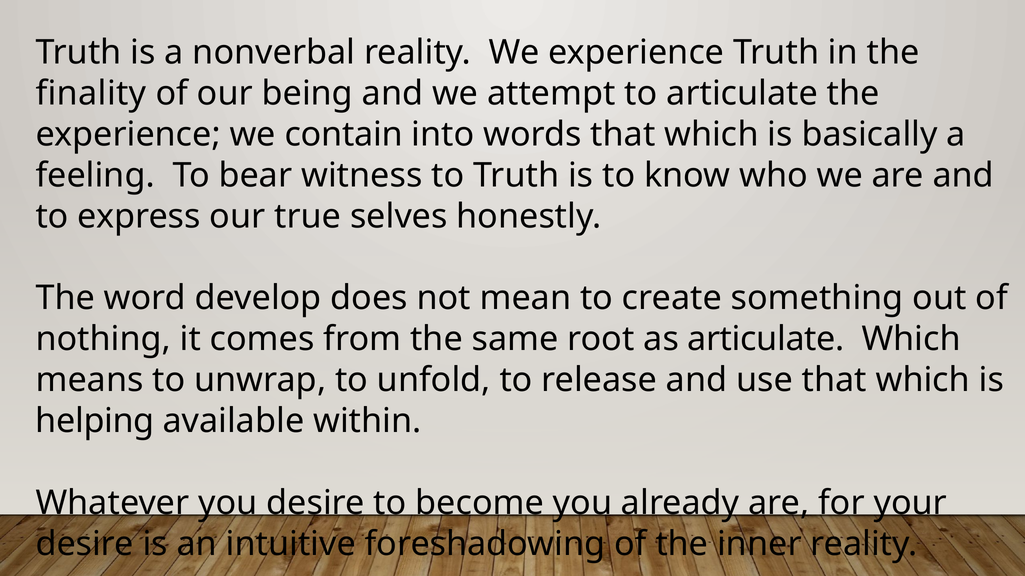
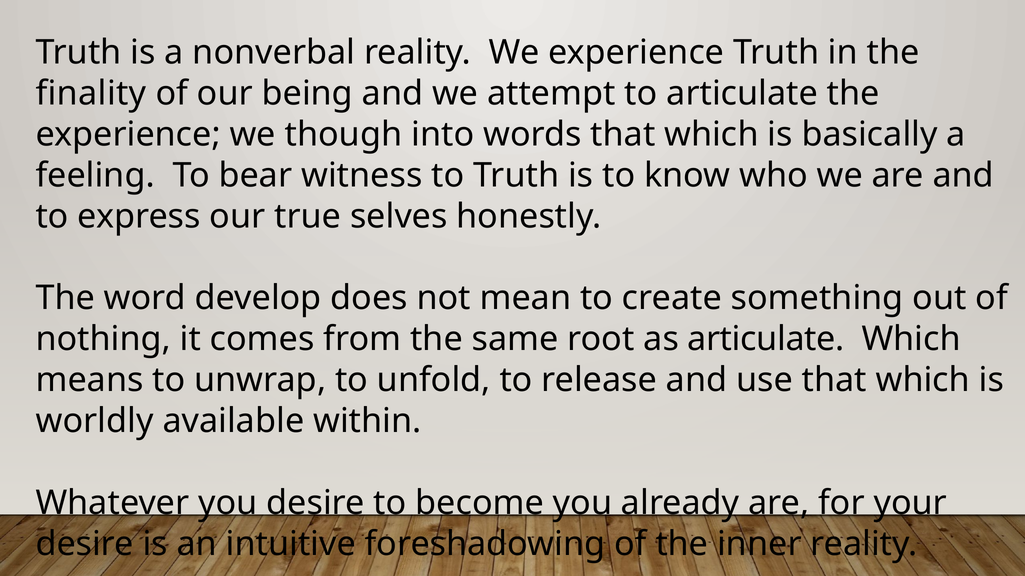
contain: contain -> though (343, 134)
helping: helping -> worldly (95, 422)
